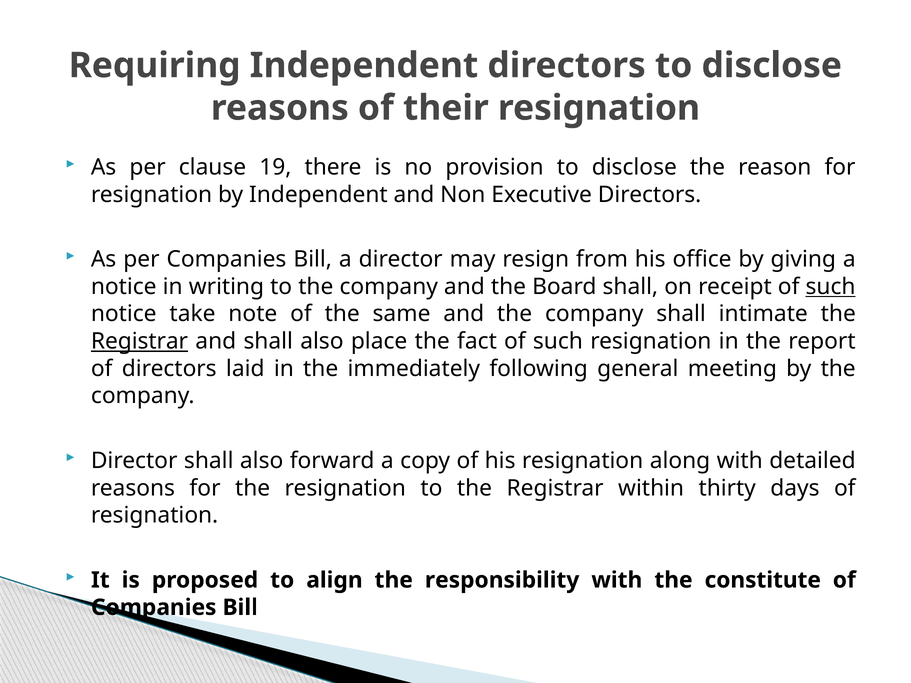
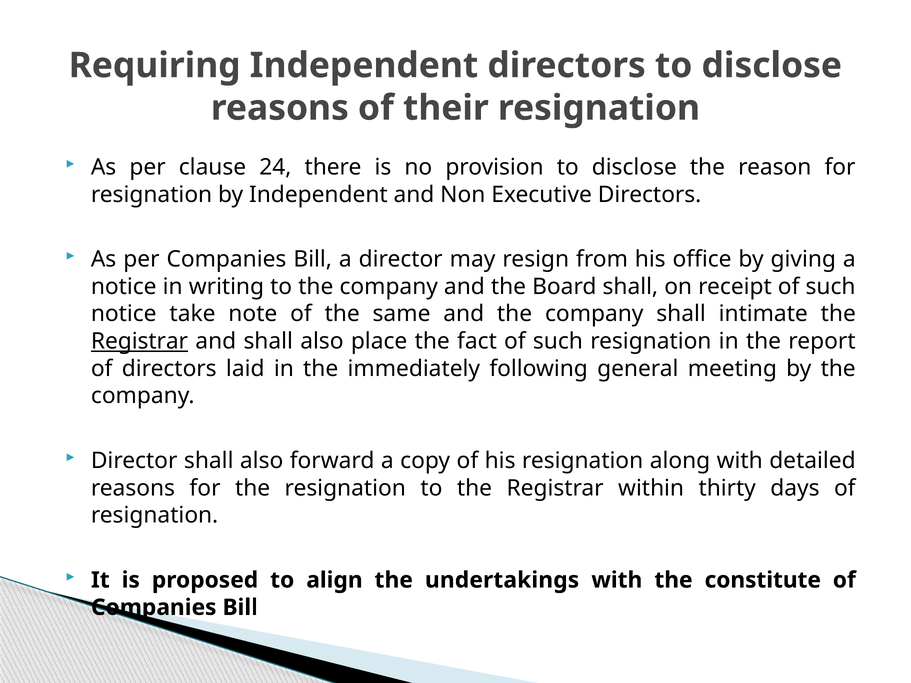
19: 19 -> 24 (275, 167)
such underline: present -> none (831, 287)
responsibility: responsibility -> undertakings (502, 580)
